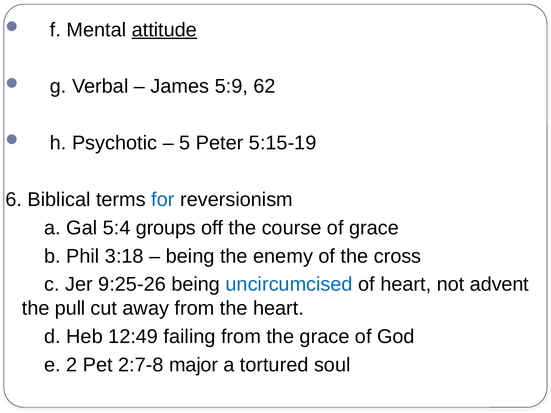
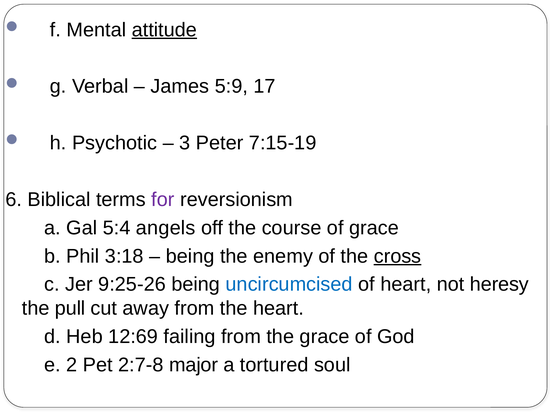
62: 62 -> 17 (265, 86)
5: 5 -> 3 (185, 143)
5:15-19: 5:15-19 -> 7:15-19 (283, 143)
for colour: blue -> purple (163, 200)
groups: groups -> angels (166, 228)
cross underline: none -> present (398, 256)
advent: advent -> heresy (499, 285)
12:49: 12:49 -> 12:69 (133, 337)
